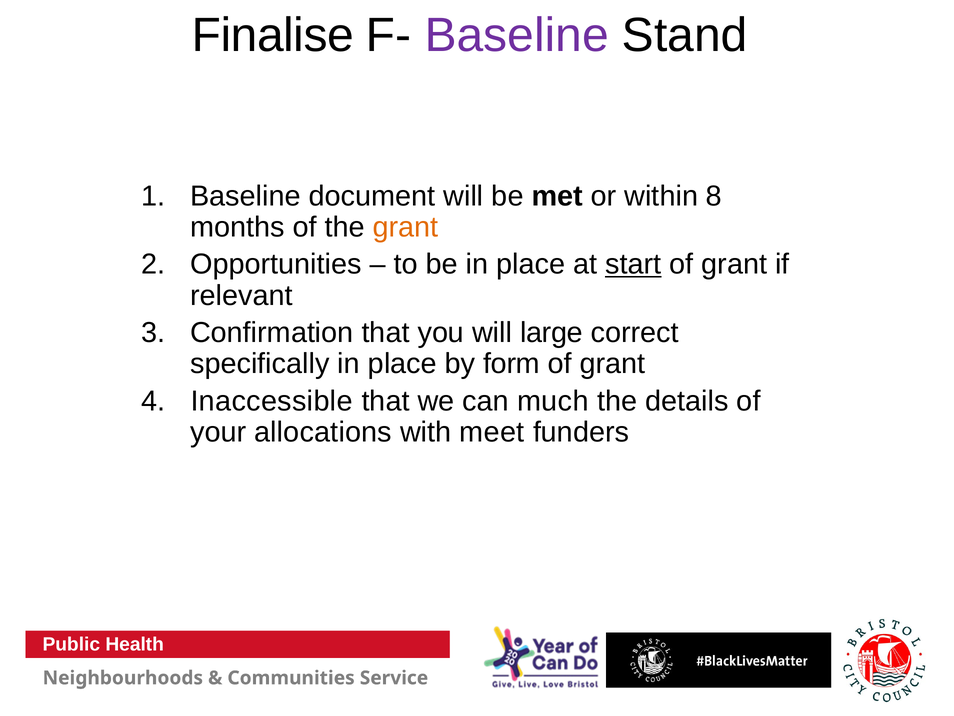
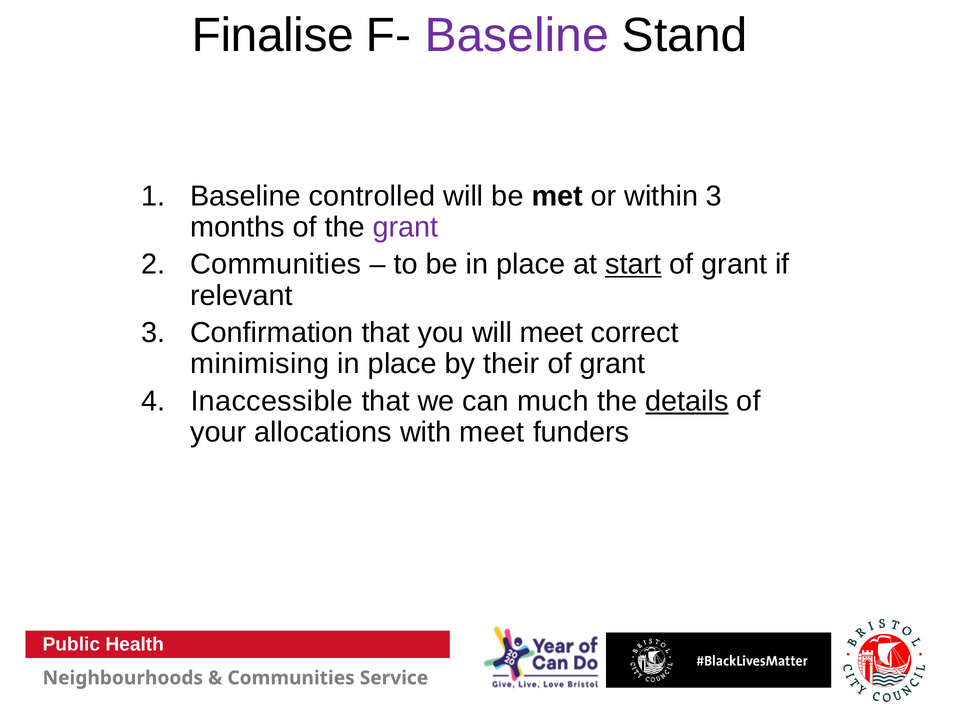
document: document -> controlled (372, 196)
within 8: 8 -> 3 (714, 196)
grant colour: orange -> purple (406, 227)
Opportunities: Opportunities -> Communities (276, 264)
will large: large -> meet (552, 332)
specifically: specifically -> minimising (260, 364)
form: form -> their (511, 364)
details underline: none -> present (687, 401)
